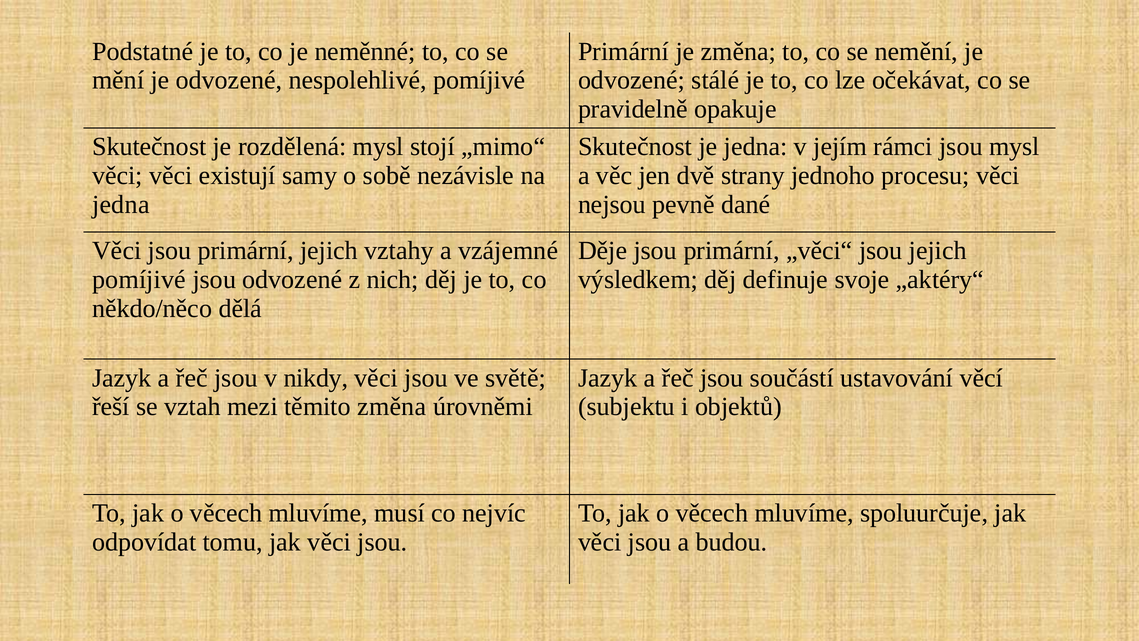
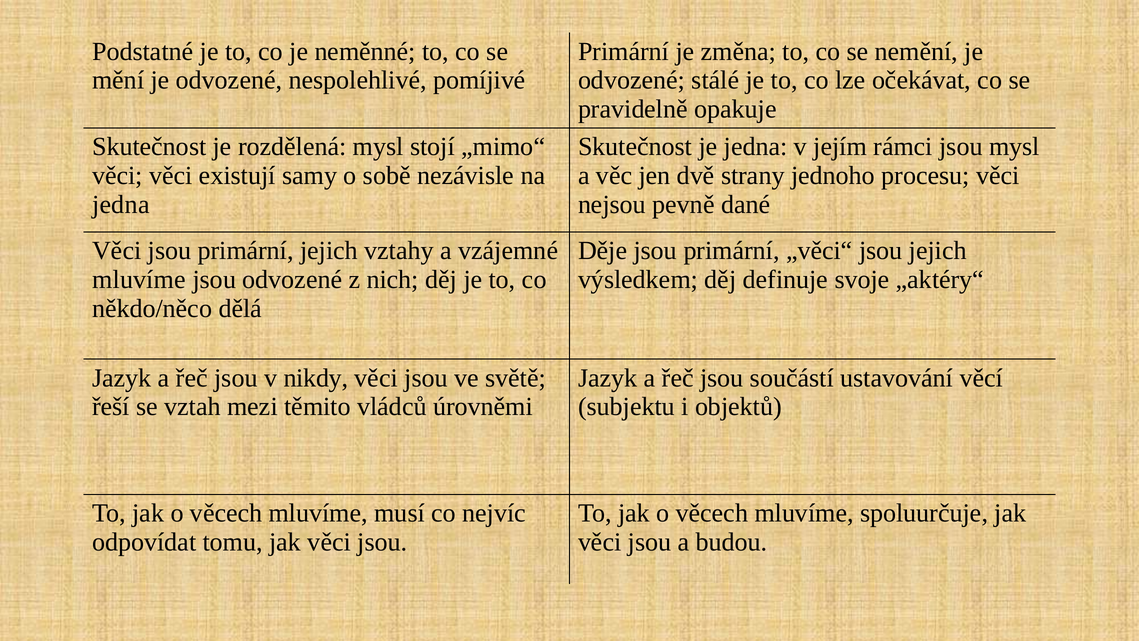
pomíjivé: pomíjivé -> mluvíme (139, 280)
těmito změna: změna -> vládců (392, 407)
